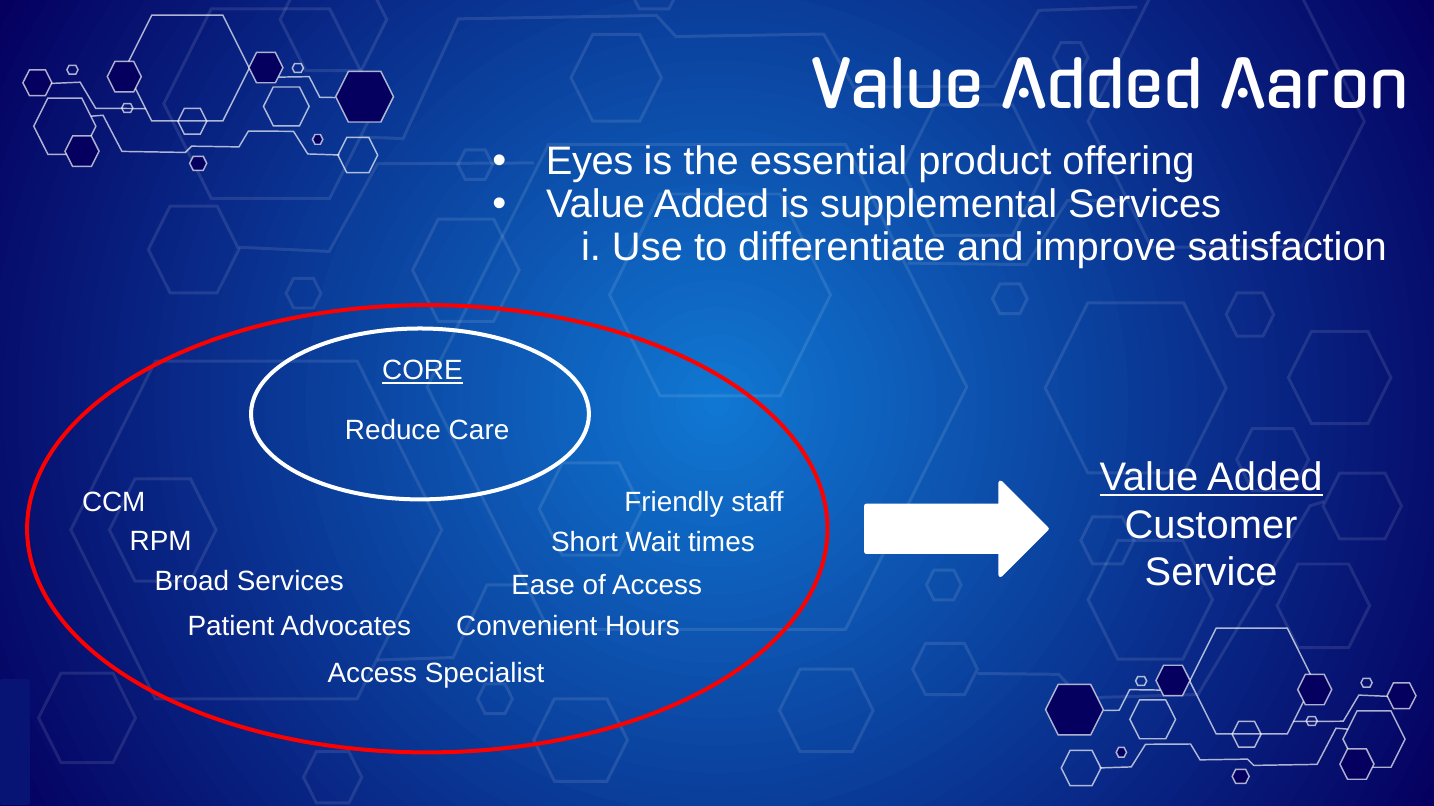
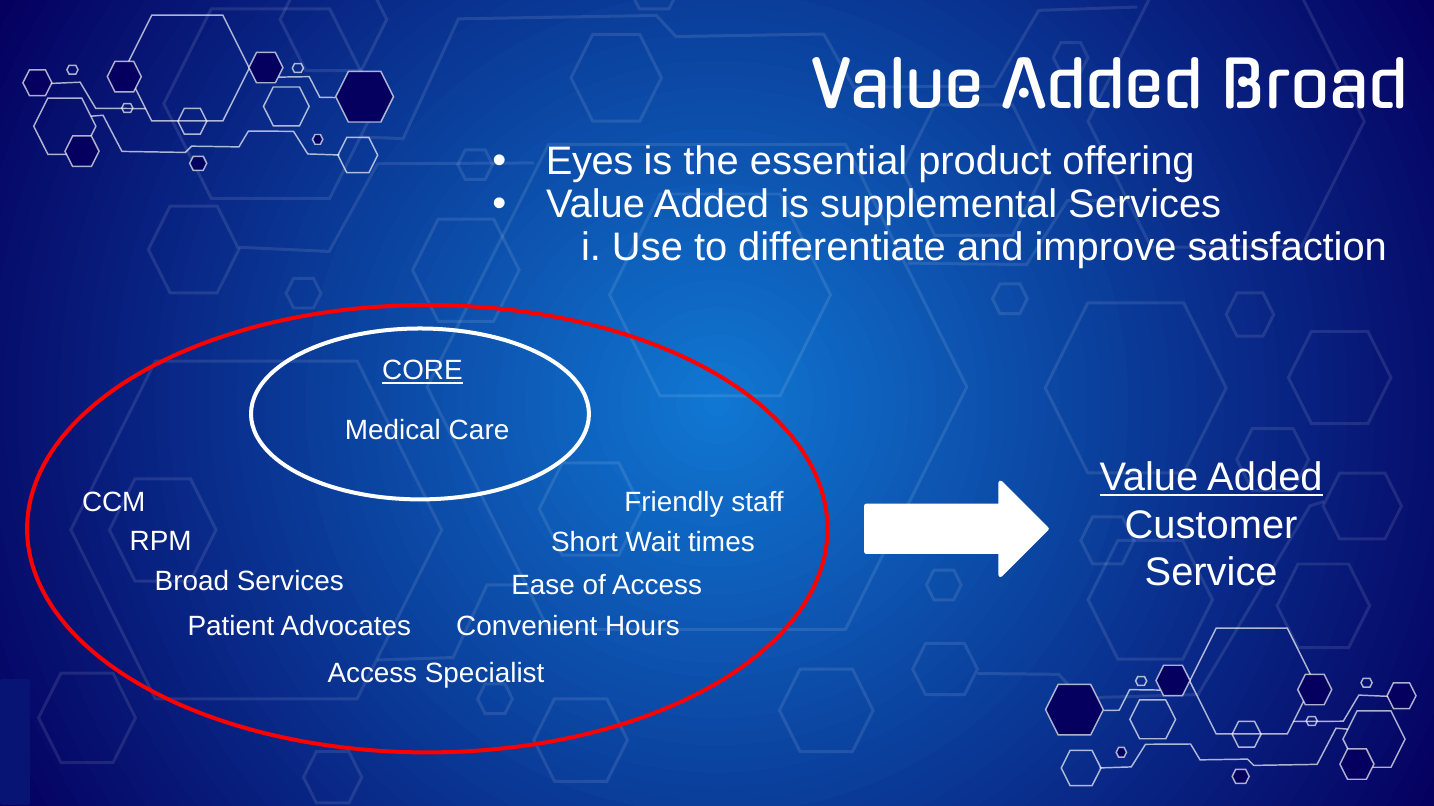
Added Aaron: Aaron -> Broad (1315, 88)
Reduce: Reduce -> Medical (393, 430)
